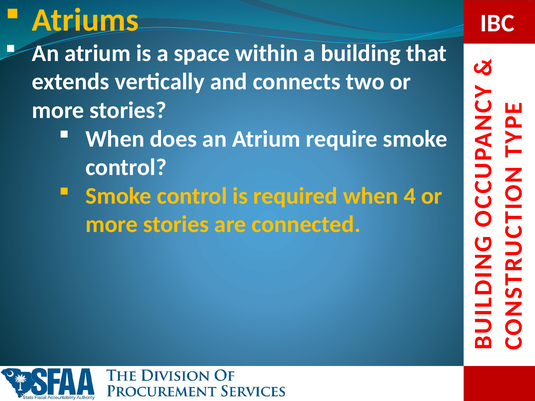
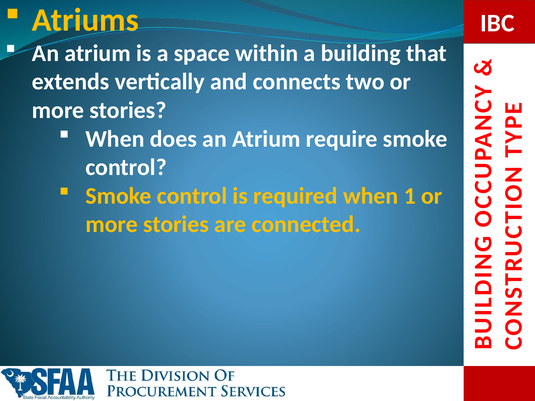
4: 4 -> 1 (410, 196)
